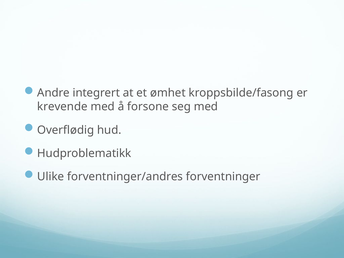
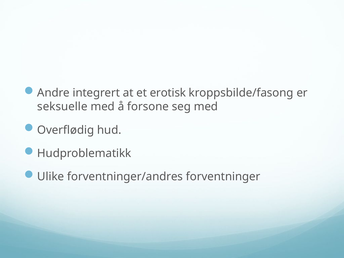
ømhet: ømhet -> erotisk (168, 93)
krevende: krevende -> seksuelle (62, 107)
